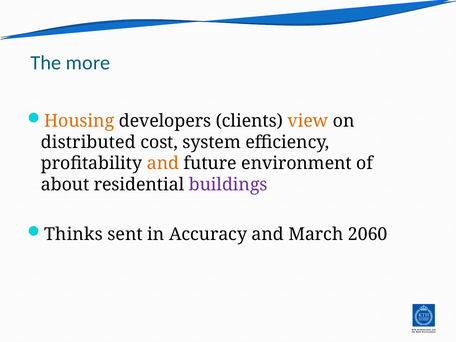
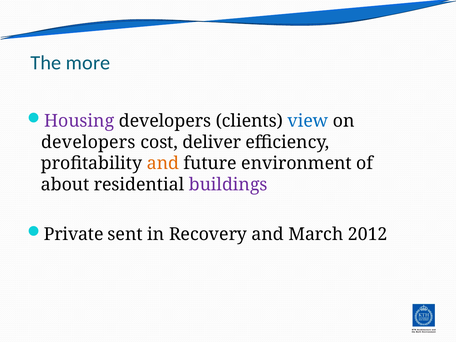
Housing colour: orange -> purple (79, 121)
view colour: orange -> blue (308, 121)
distributed: distributed -> developers (88, 142)
system: system -> deliver (212, 142)
Thinks: Thinks -> Private (74, 234)
Accuracy: Accuracy -> Recovery (208, 234)
2060: 2060 -> 2012 (368, 234)
